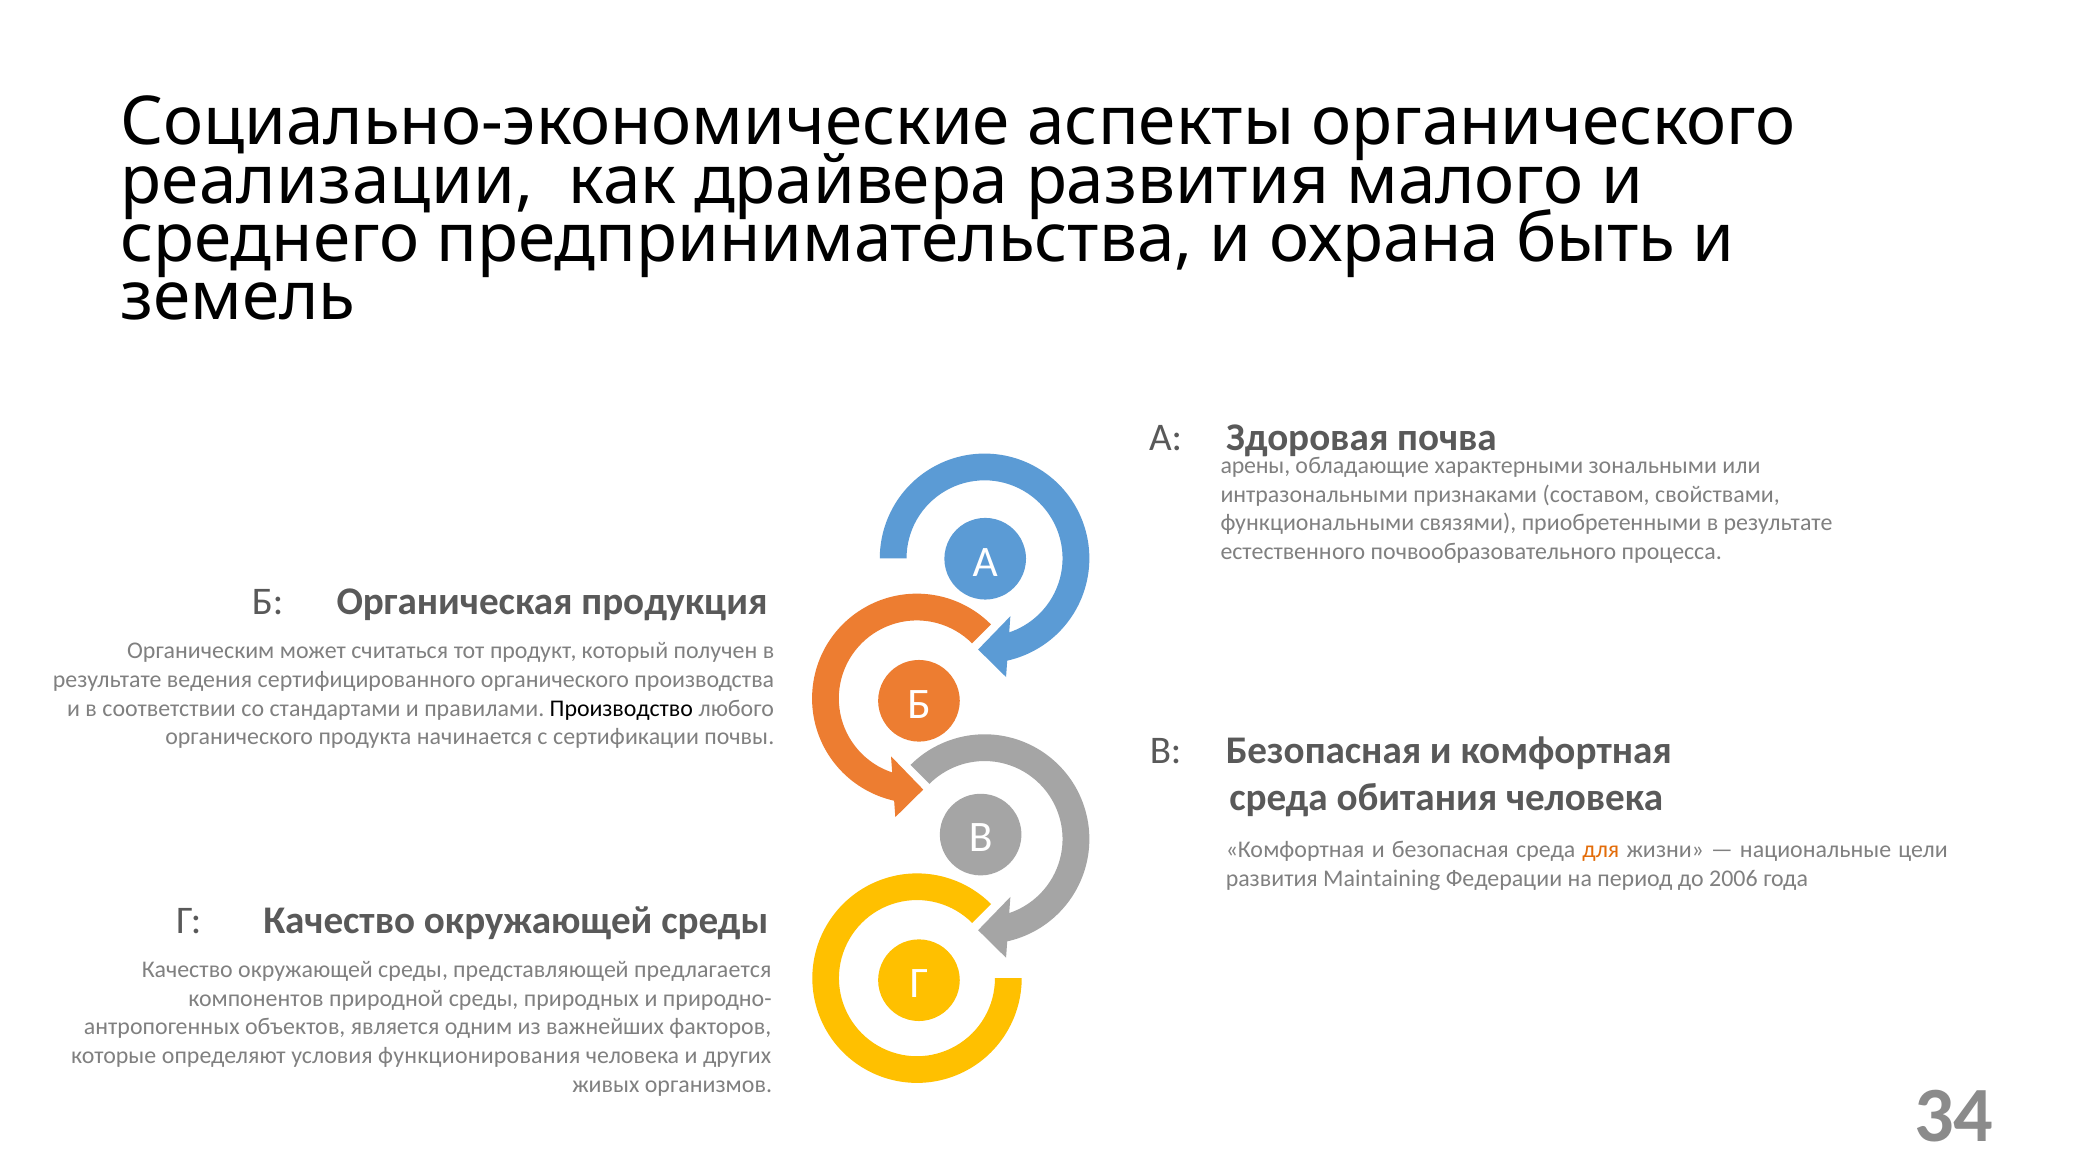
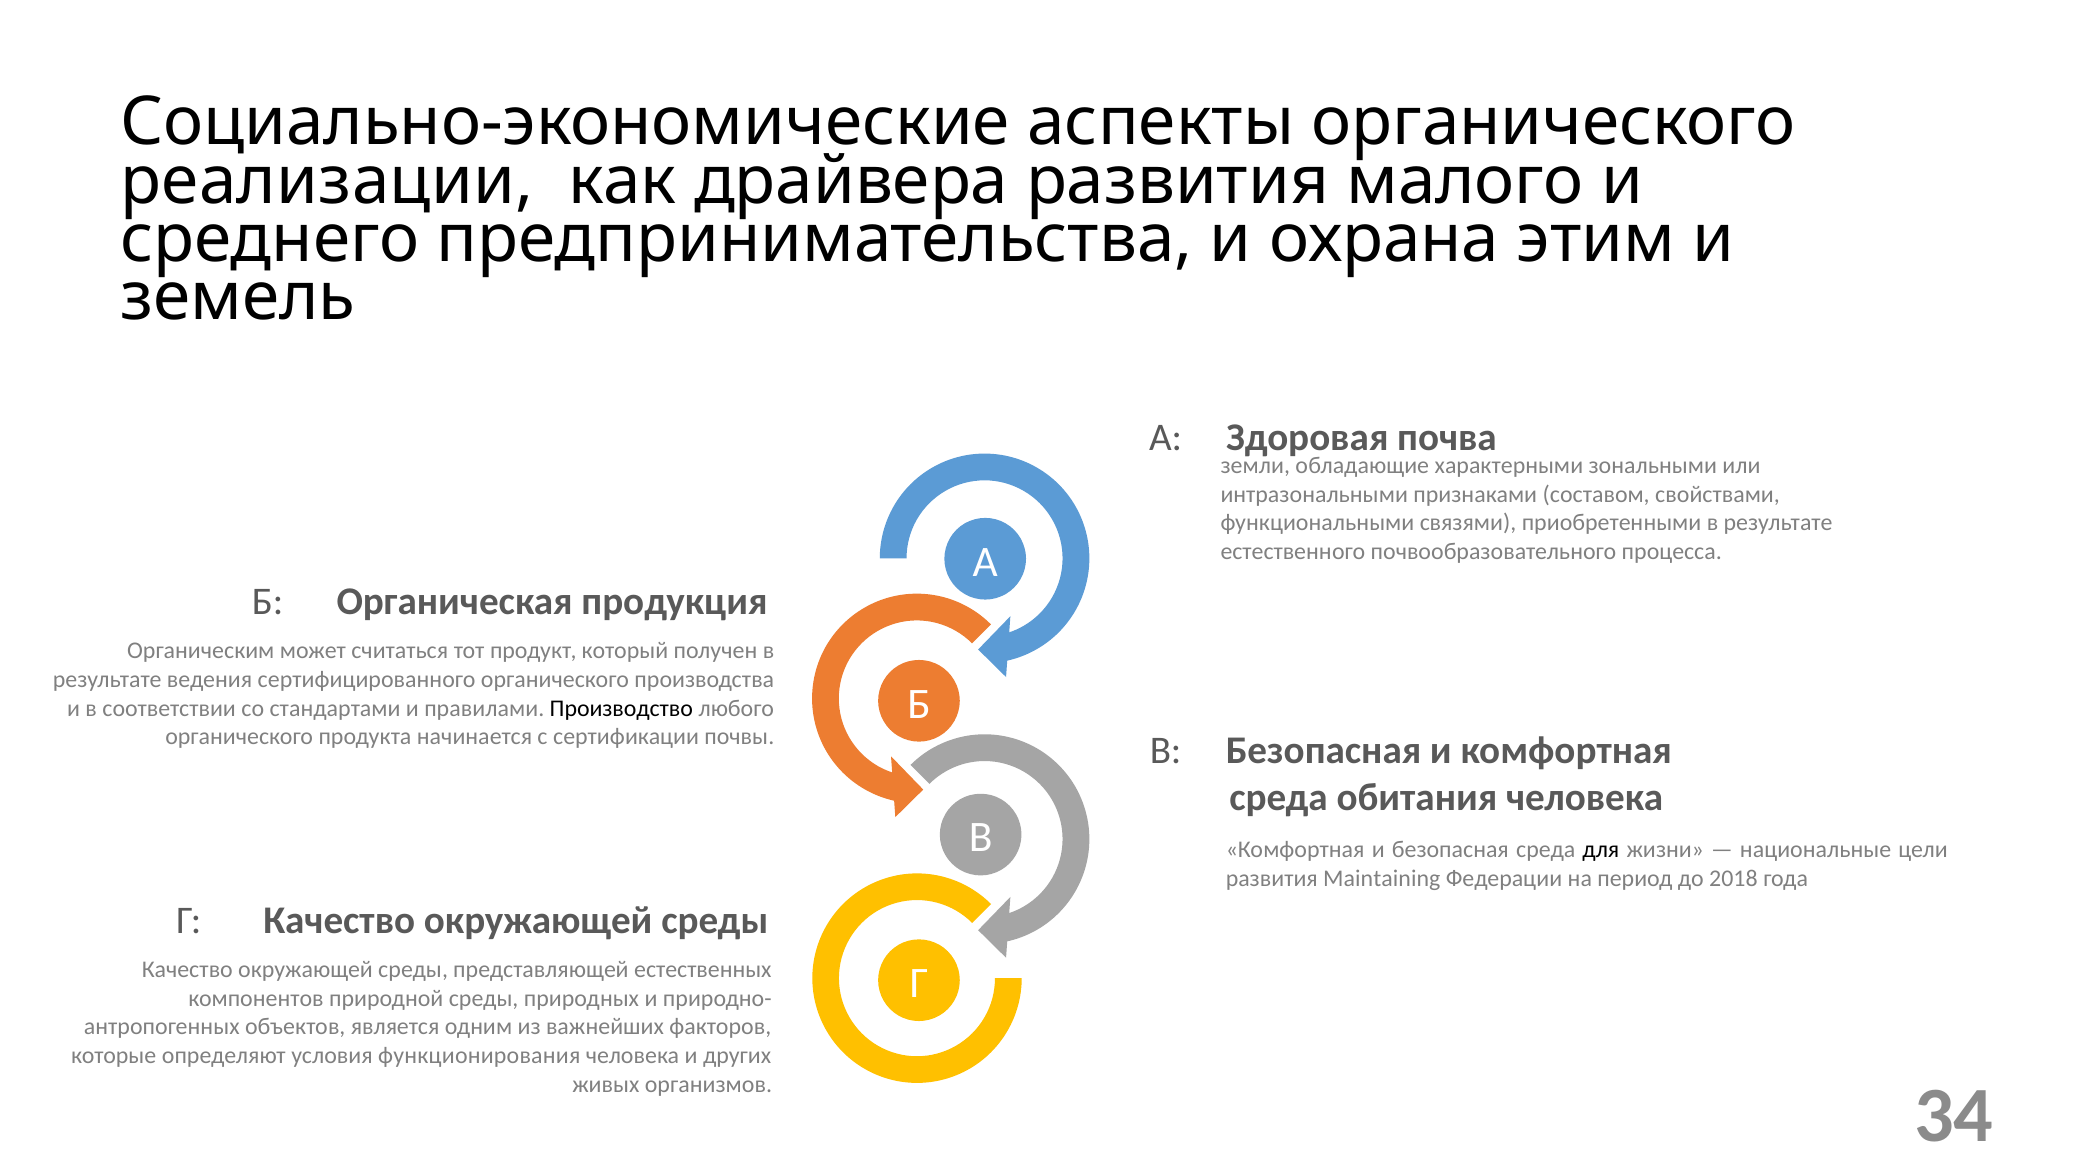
быть: быть -> этим (1596, 239)
арены: арены -> земли (1255, 465)
для colour: orange -> black (1601, 850)
2006: 2006 -> 2018 (1733, 879)
предлагается: предлагается -> естественных (703, 969)
